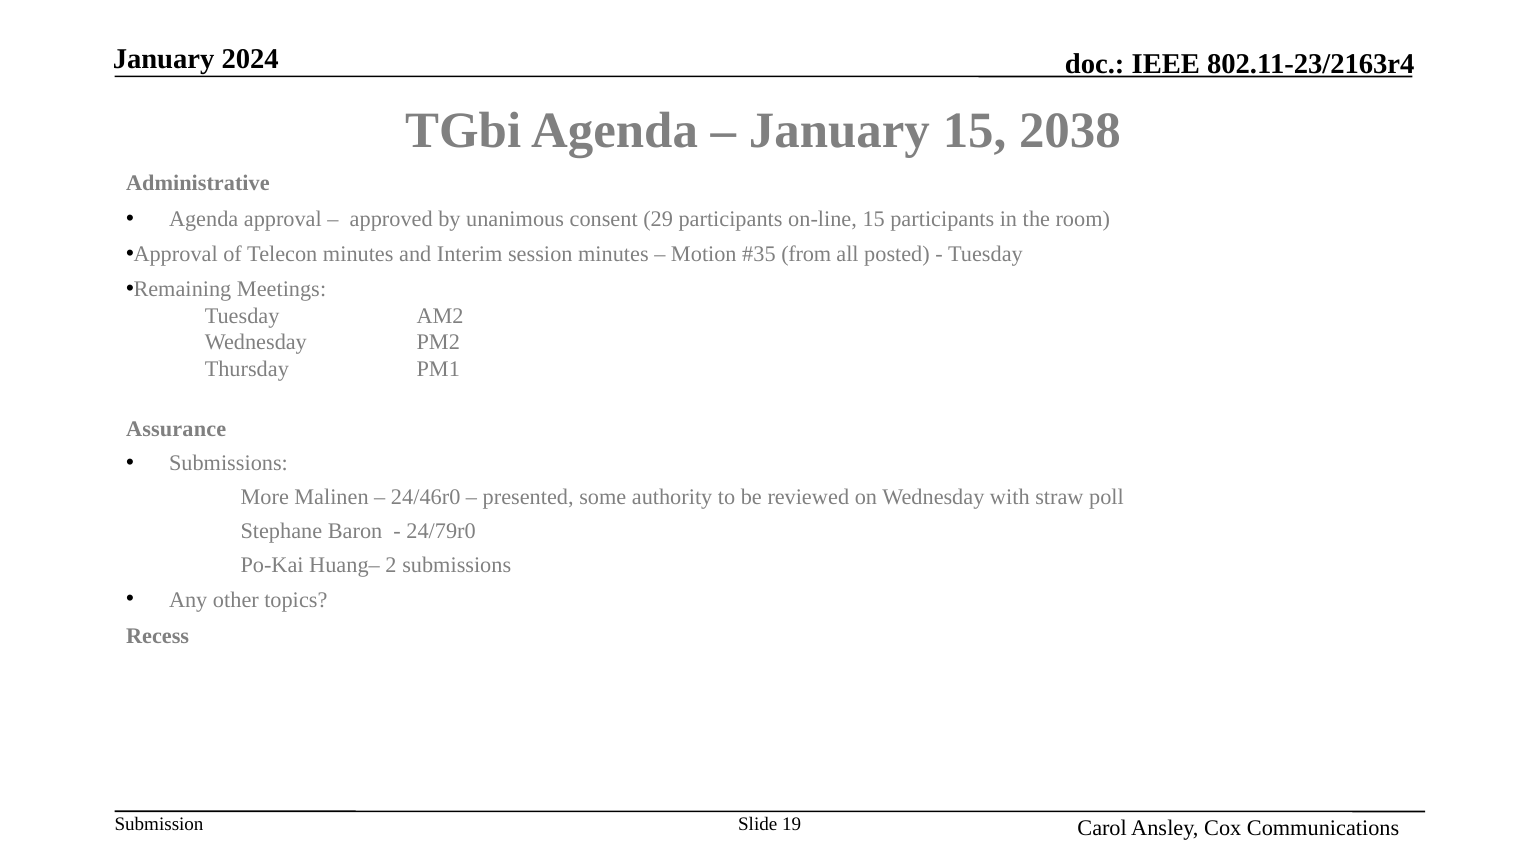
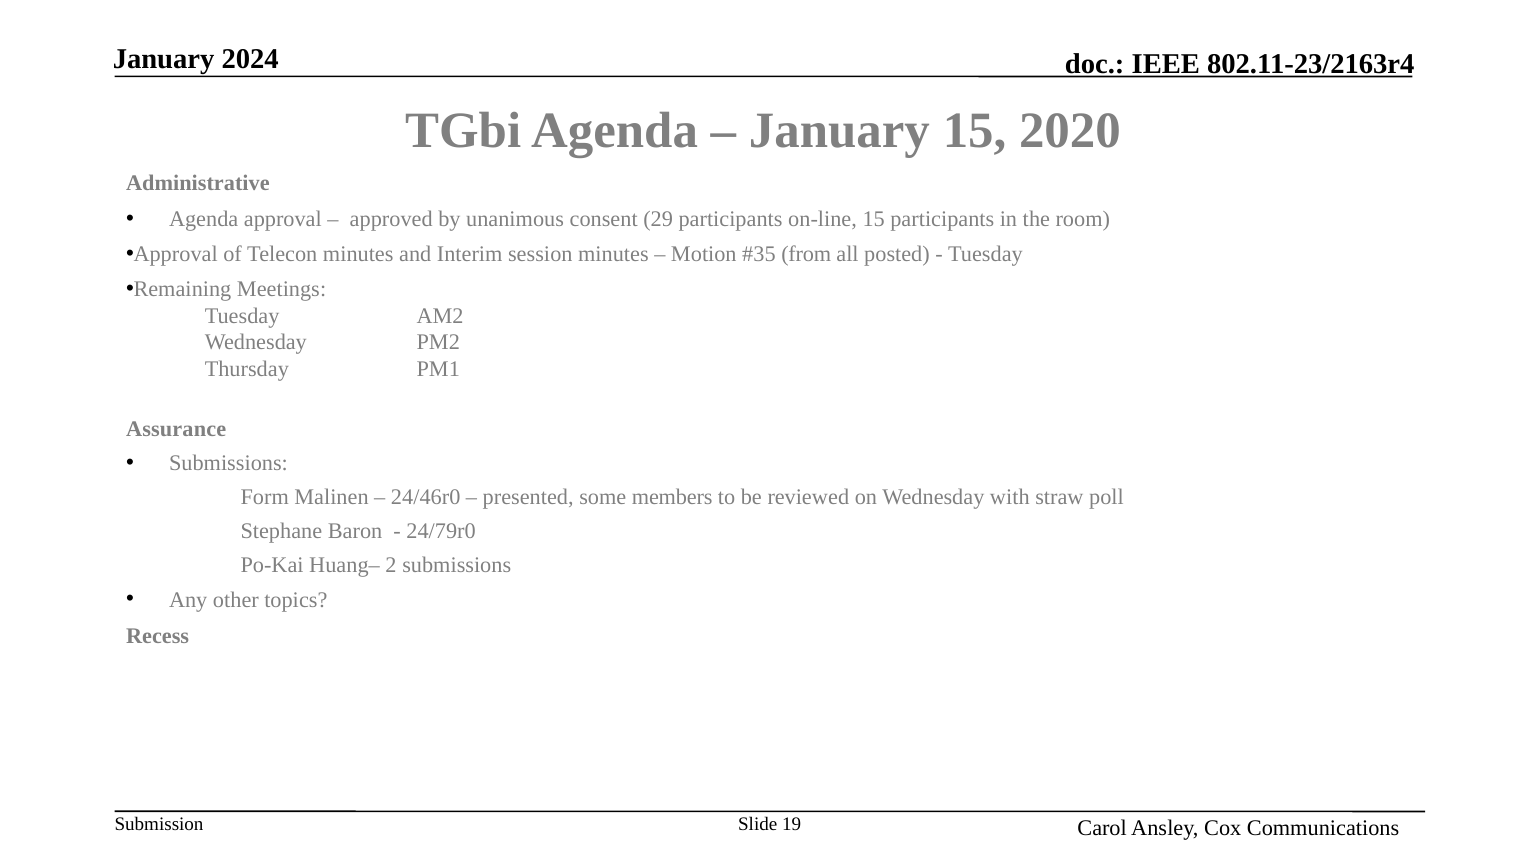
2038: 2038 -> 2020 (1070, 130)
More: More -> Form (265, 497)
authority: authority -> members (672, 497)
